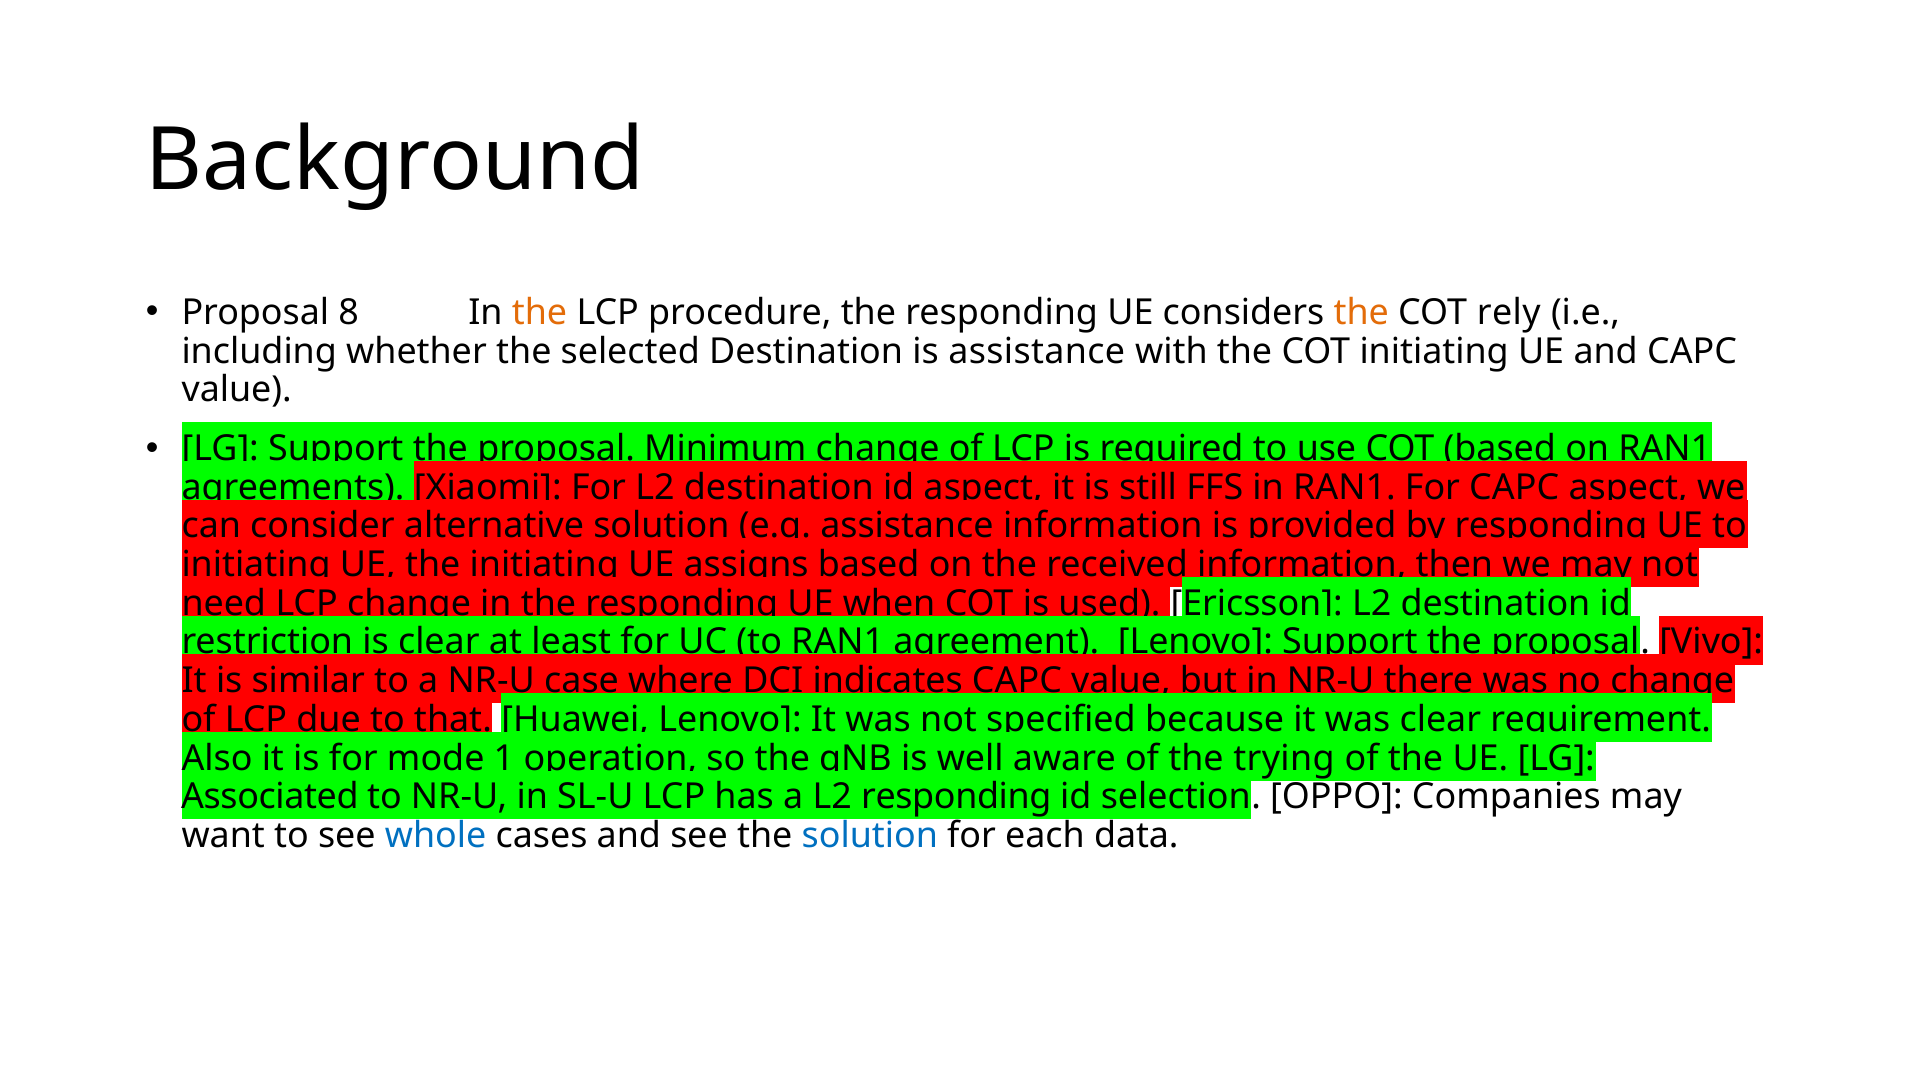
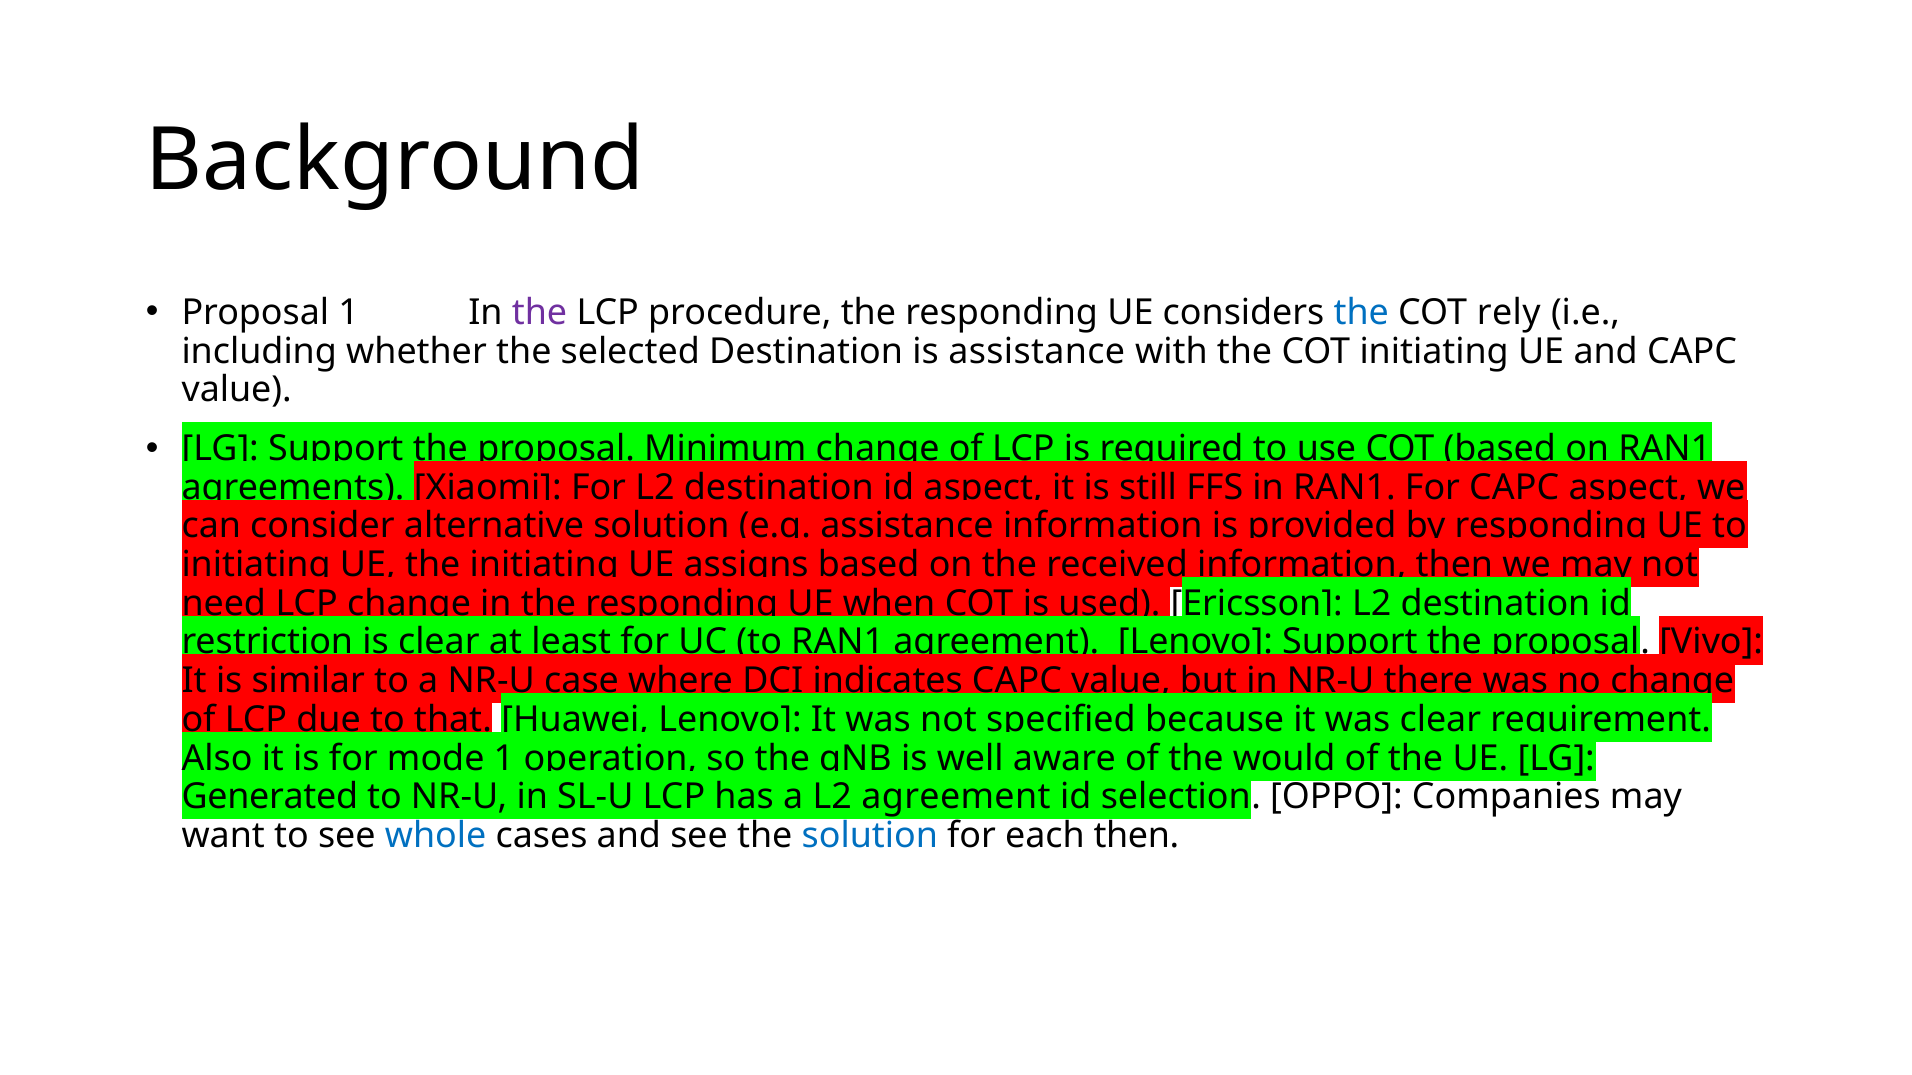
Proposal 8: 8 -> 1 (349, 313)
the colour: orange -> purple (540, 313)
the colour: orange -> blue (1361, 313)
trying: trying -> would (1284, 759)
Associated: Associated -> Generated (270, 797)
L2 responding: responding -> agreement (956, 797)
each data: data -> then (1136, 836)
